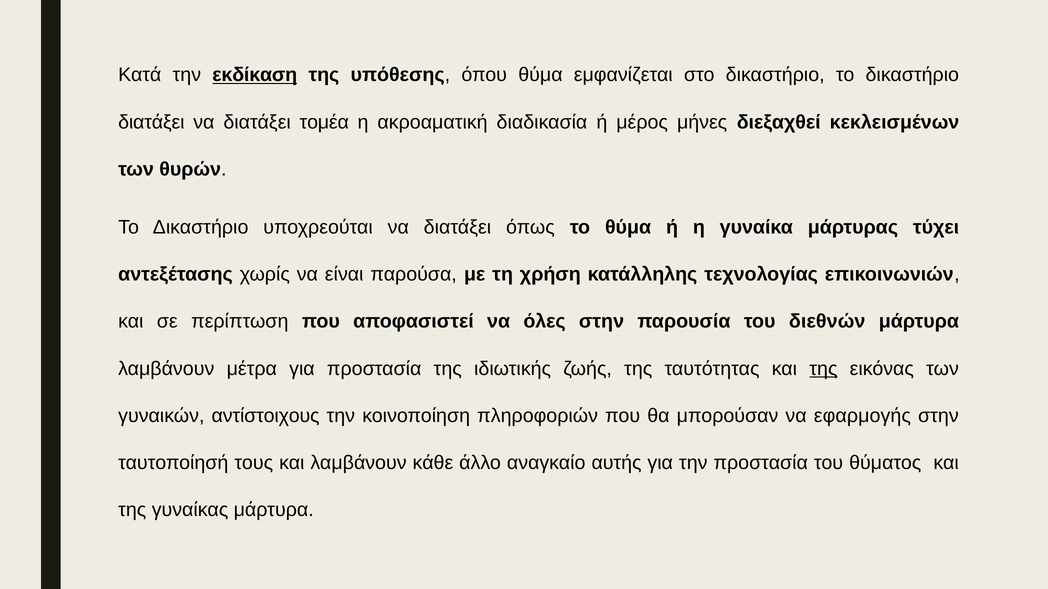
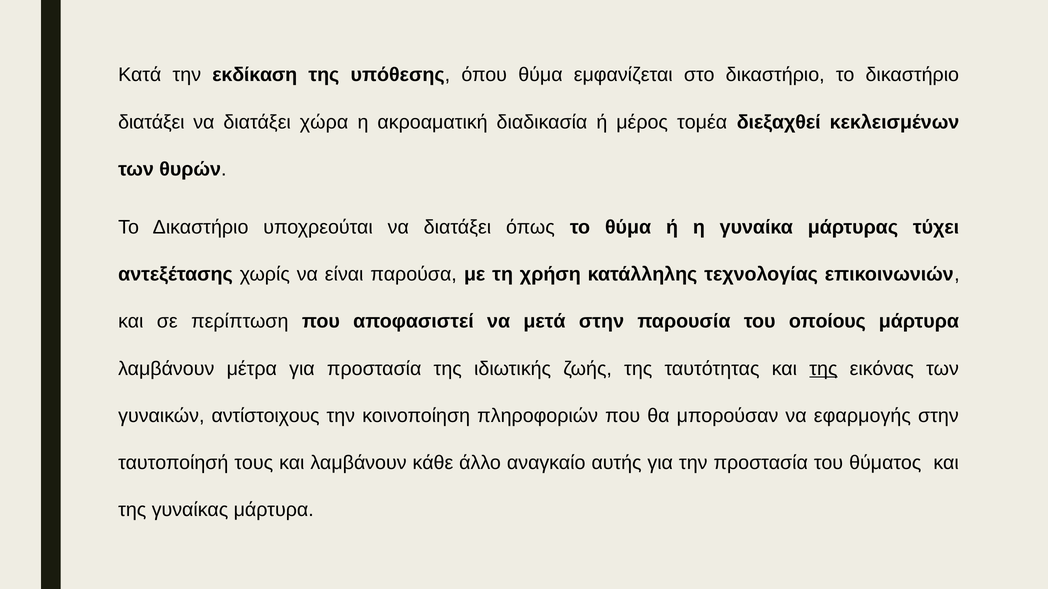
εκδίκαση underline: present -> none (255, 75)
τομέα: τομέα -> χώρα (324, 122)
μήνες: μήνες -> τομέα (702, 122)
όλες: όλες -> μετά (544, 322)
διεθνών: διεθνών -> οποίους (827, 322)
